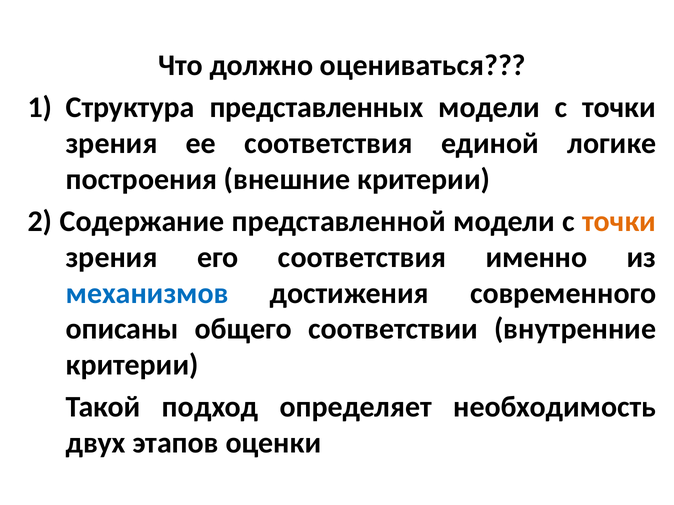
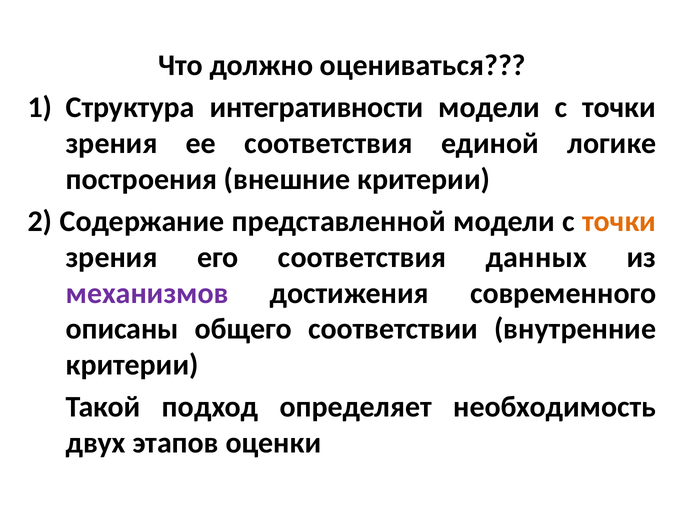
представленных: представленных -> интегративности (317, 108)
именно: именно -> данных (536, 257)
механизмов colour: blue -> purple (147, 293)
